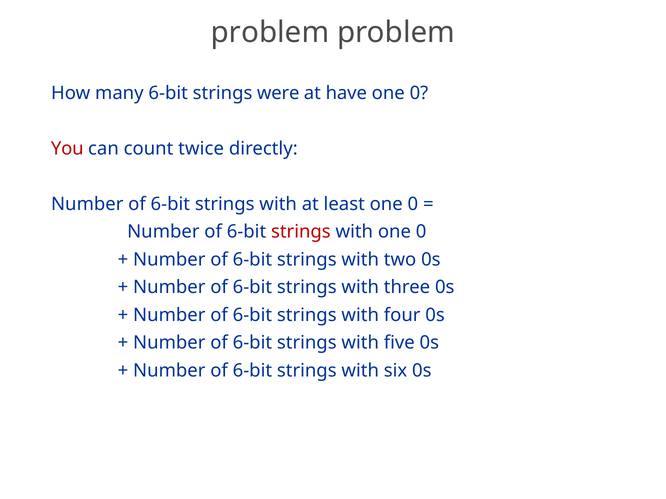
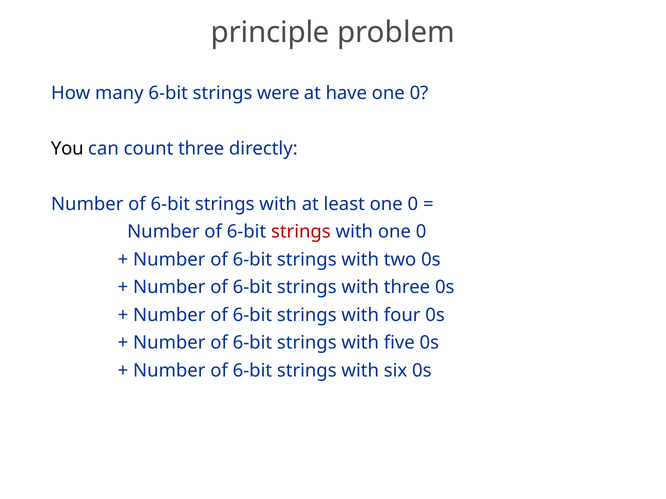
problem: problem -> principle (270, 32)
You colour: red -> black (67, 149)
count twice: twice -> three (201, 149)
